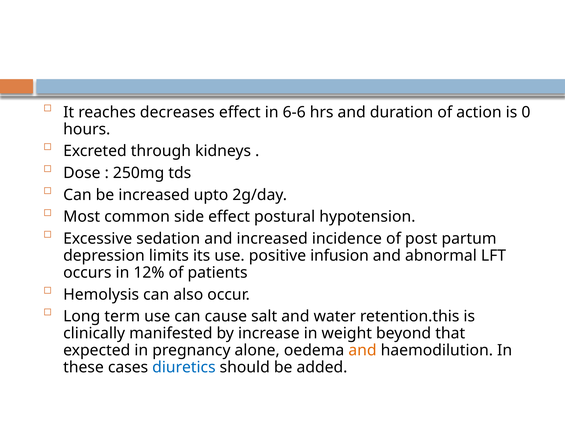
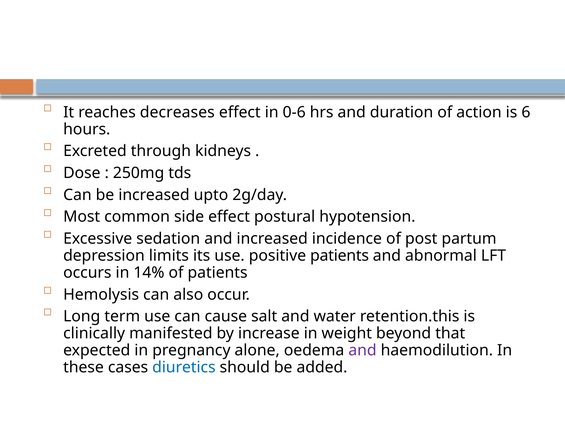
6-6: 6-6 -> 0-6 (294, 112)
0: 0 -> 6 (526, 112)
positive infusion: infusion -> patients (340, 256)
12%: 12% -> 14% (149, 272)
and colour: orange -> purple (362, 350)
